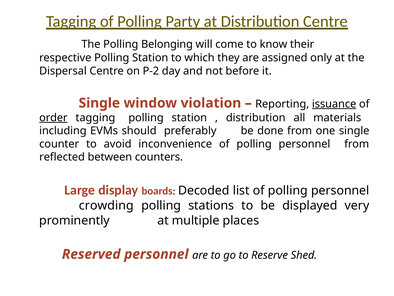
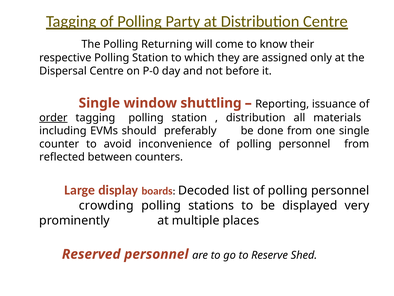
Belonging: Belonging -> Returning (167, 44)
P-2: P-2 -> P-0 (151, 71)
violation: violation -> shuttling (211, 103)
issuance underline: present -> none (334, 104)
